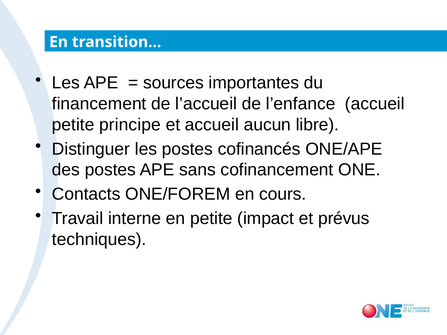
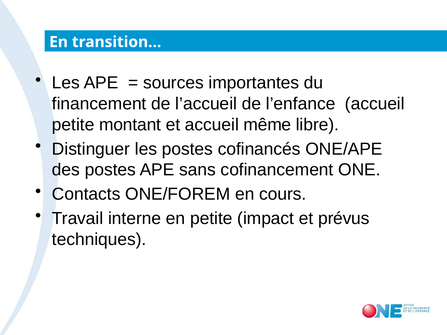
principe: principe -> montant (130, 125)
aucun: aucun -> même (267, 125)
